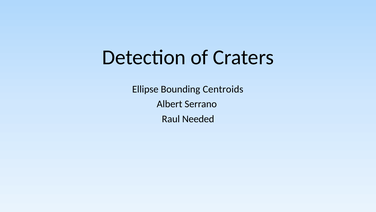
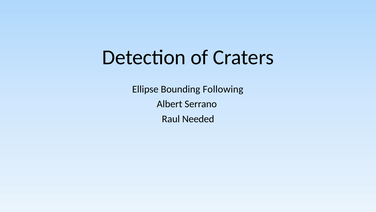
Centroids: Centroids -> Following (223, 89)
